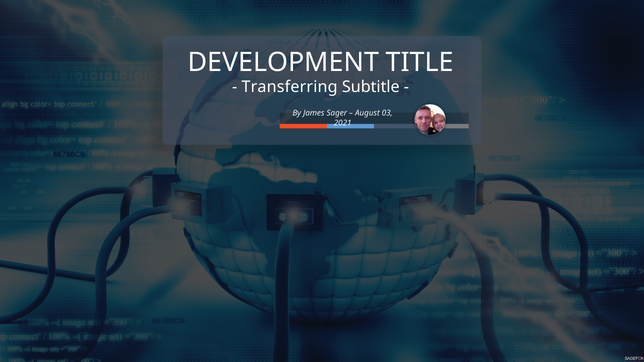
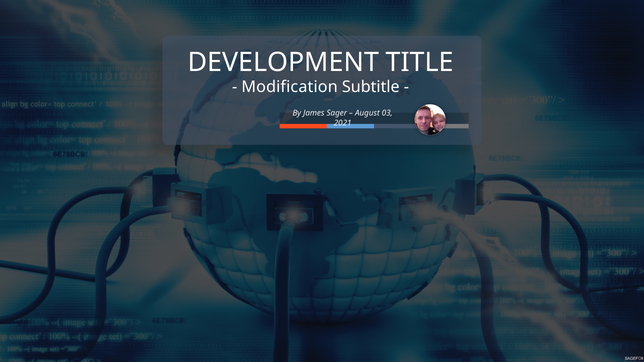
Transferring: Transferring -> Modification (290, 87)
